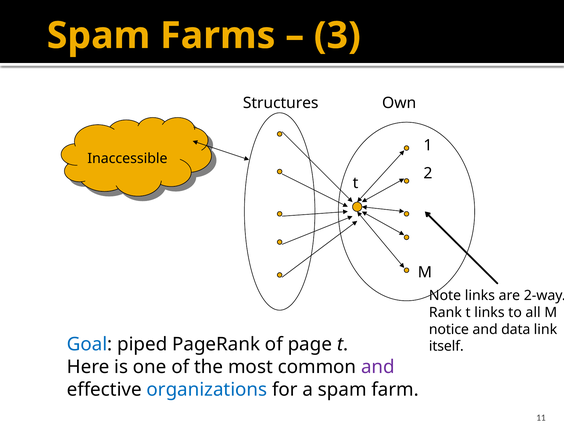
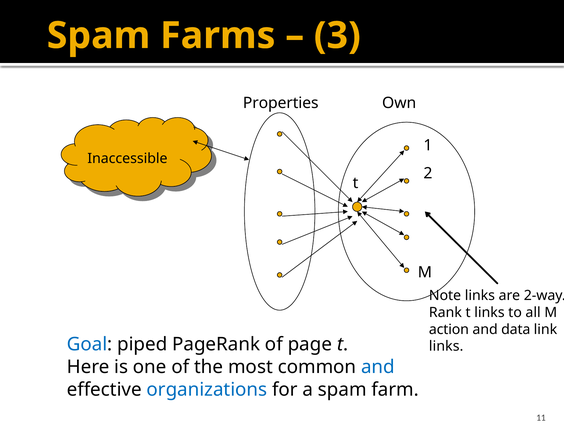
Structures: Structures -> Properties (281, 103)
notice: notice -> action (449, 329)
itself: itself -> links (446, 346)
and colour: purple -> blue (378, 367)
